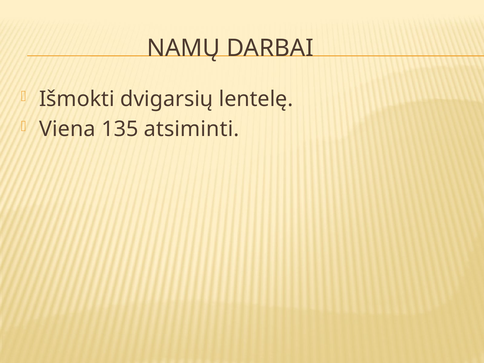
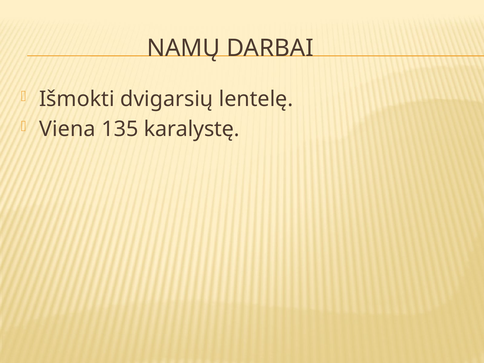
atsiminti: atsiminti -> karalystę (192, 129)
